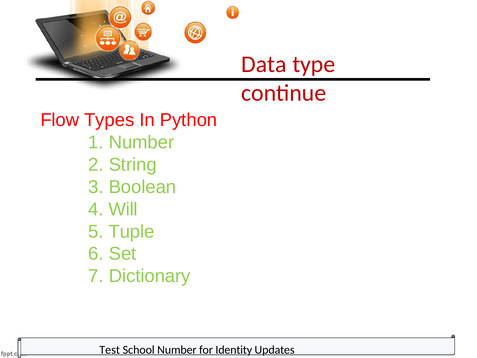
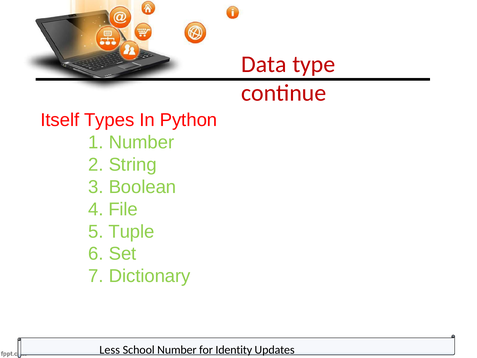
Flow: Flow -> Itself (60, 120)
Will: Will -> File (123, 209)
Test: Test -> Less (110, 350)
